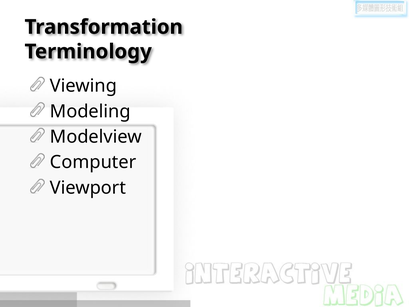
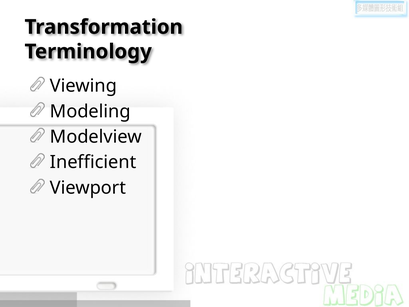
Computer: Computer -> Inefficient (93, 162)
